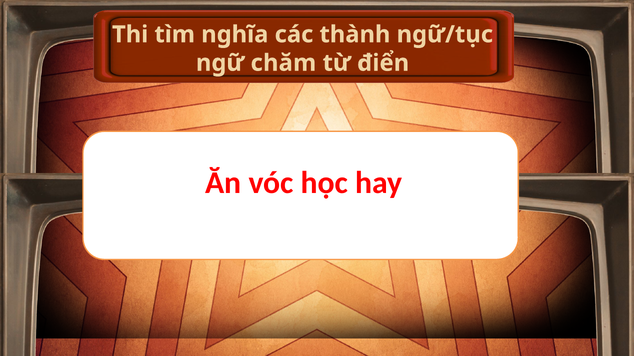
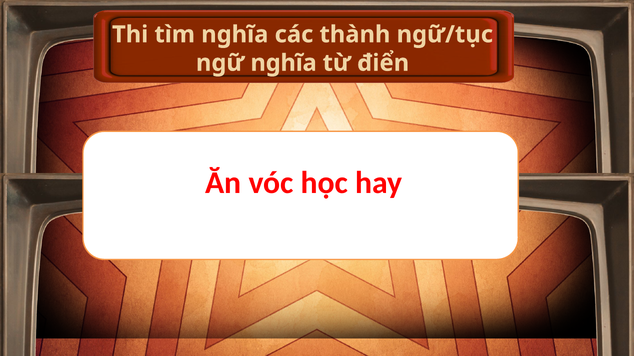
ngữ chăm: chăm -> nghĩa (284, 63)
